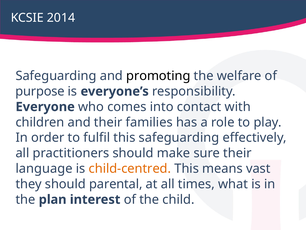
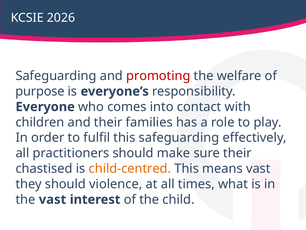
2014: 2014 -> 2026 (61, 18)
promoting colour: black -> red (158, 76)
language: language -> chastised (44, 168)
parental: parental -> violence (116, 184)
the plan: plan -> vast (53, 199)
